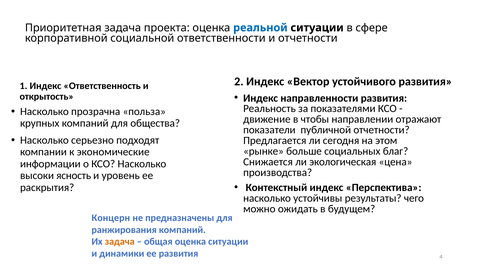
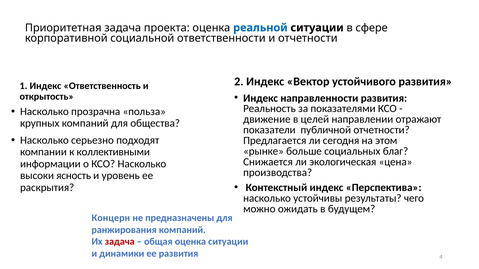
чтобы: чтобы -> целей (315, 120)
экономические: экономические -> коллективными (113, 152)
задача colour: orange -> red (120, 242)
